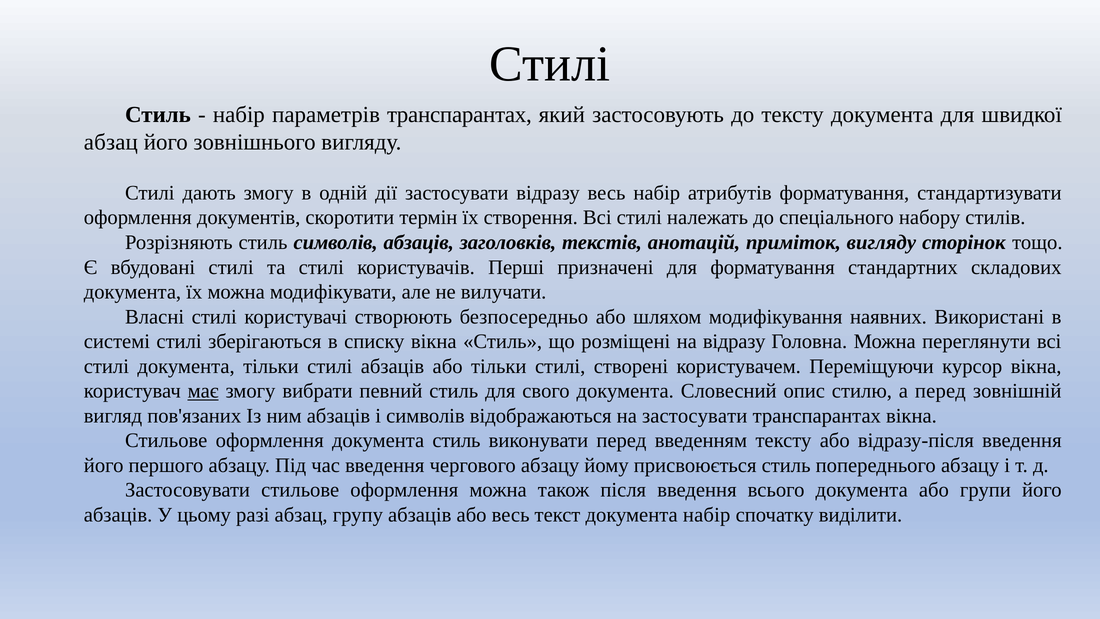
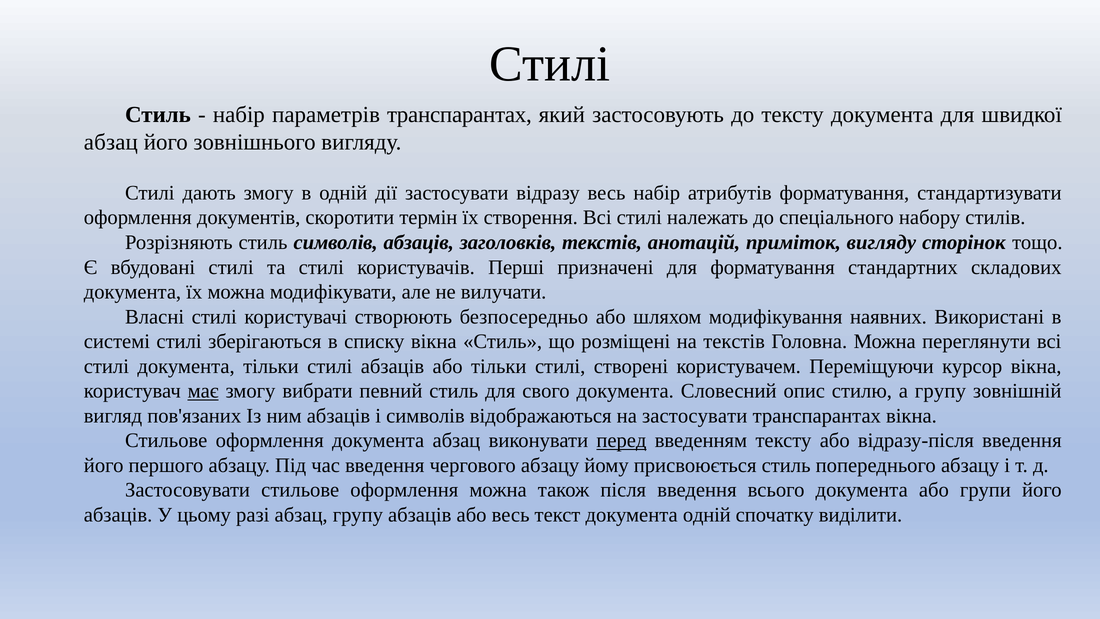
на відразу: відразу -> текстів (734, 341)
а перед: перед -> групу (940, 391)
документа стиль: стиль -> абзац (456, 440)
перед underline: none -> present (621, 440)
документа набір: набір -> одній (707, 515)
